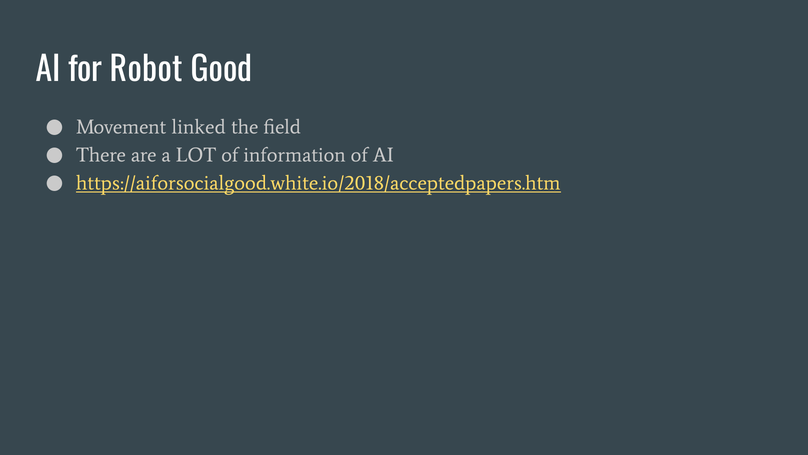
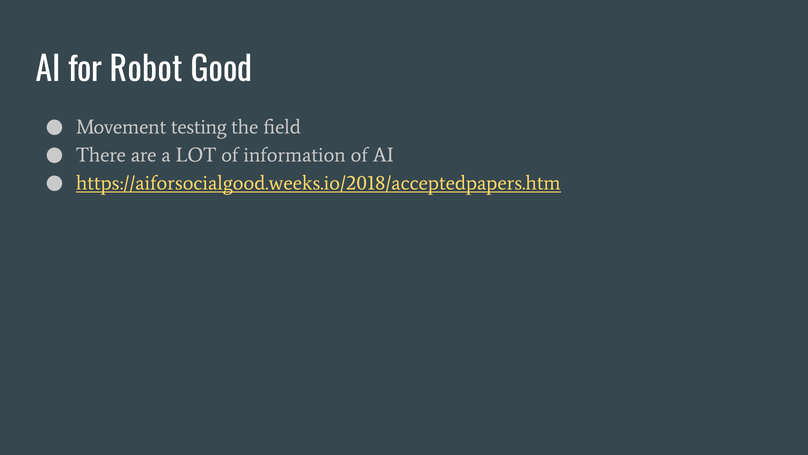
linked: linked -> testing (199, 127)
https://aiforsocialgood.white.io/2018/acceptedpapers.htm: https://aiforsocialgood.white.io/2018/acceptedpapers.htm -> https://aiforsocialgood.weeks.io/2018/acceptedpapers.htm (318, 183)
